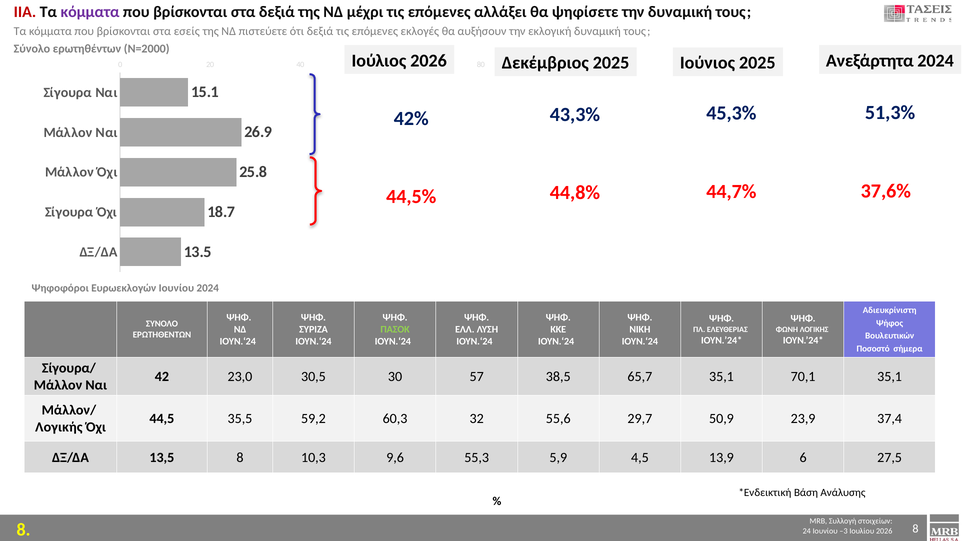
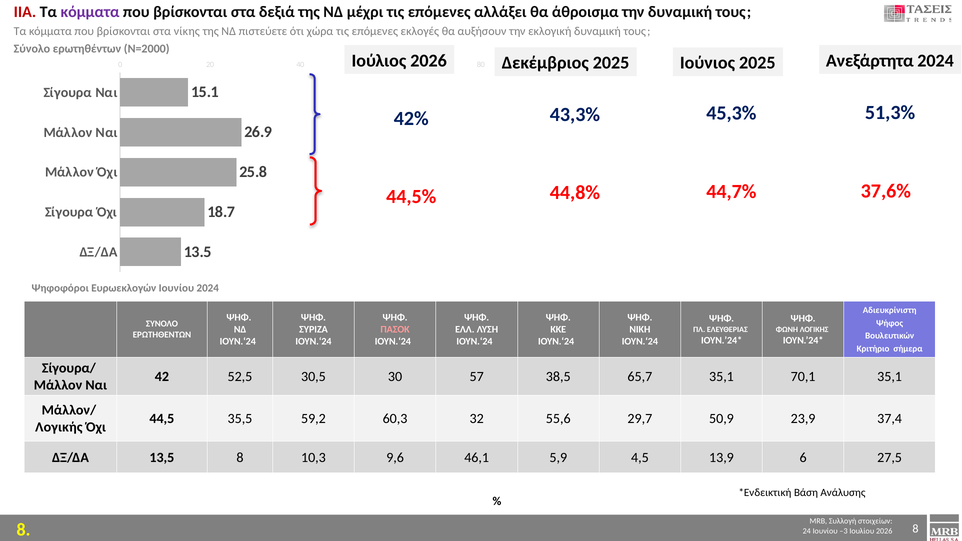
ψηφίσετε: ψηφίσετε -> άθροισμα (585, 12)
εσείς: εσείς -> νίκης (187, 32)
ότι δεξιά: δεξιά -> χώρα (320, 32)
ΠΑΣΟΚ colour: light green -> pink (395, 329)
Ποσοστό: Ποσοστό -> Κριτήριο (873, 349)
23,0: 23,0 -> 52,5 (240, 377)
55,3: 55,3 -> 46,1 (477, 458)
